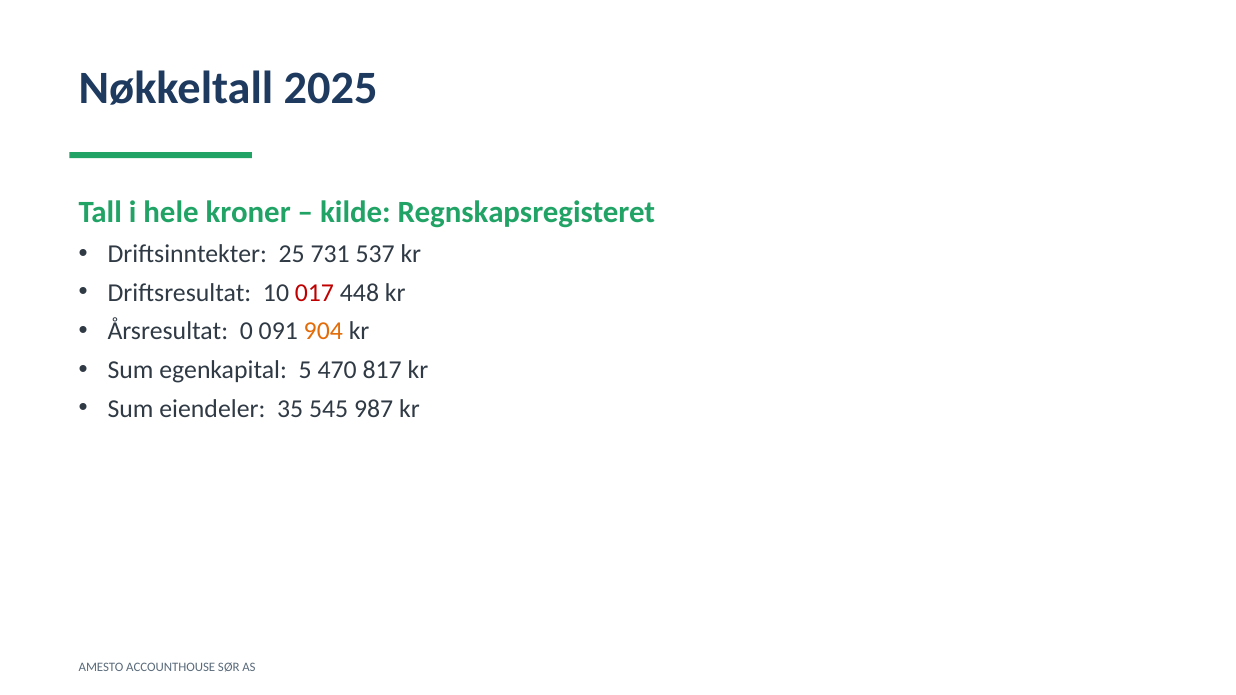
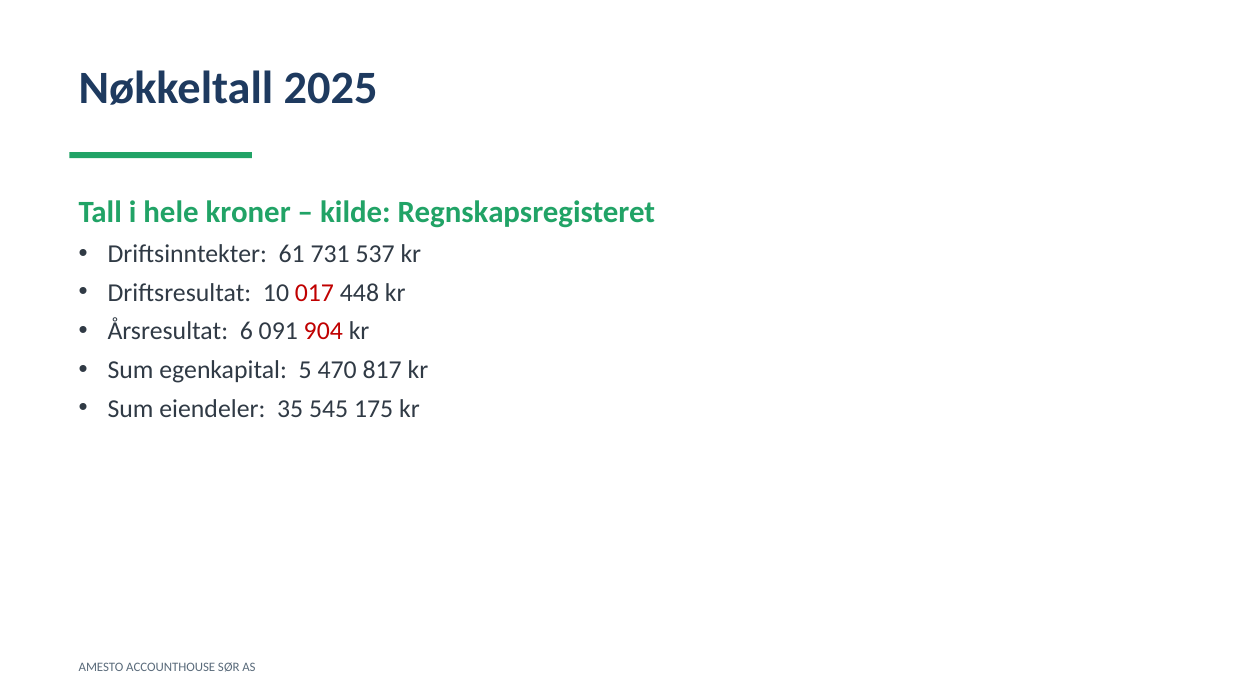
25: 25 -> 61 (292, 254)
0: 0 -> 6 (246, 331)
904 colour: orange -> red (323, 331)
987: 987 -> 175 (374, 409)
